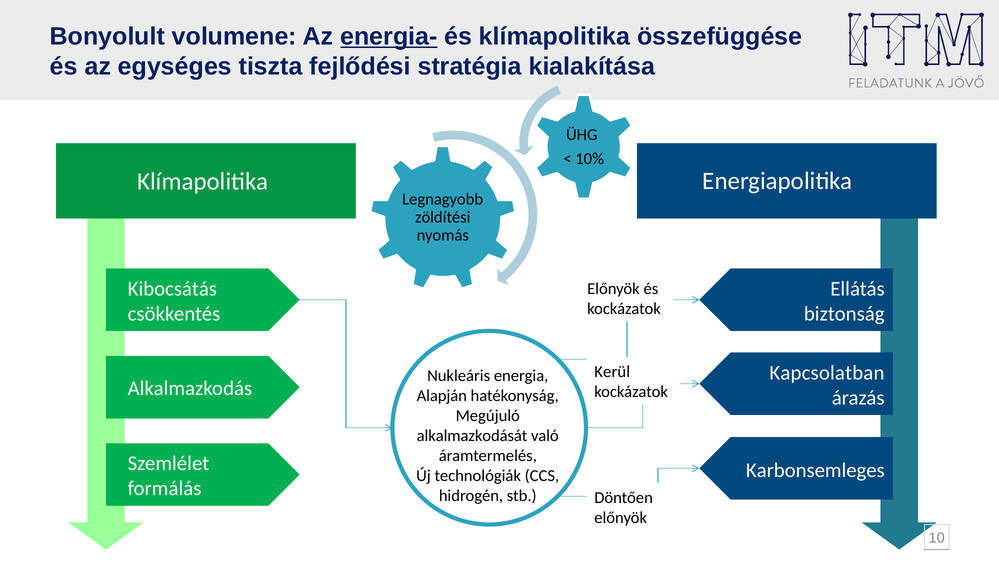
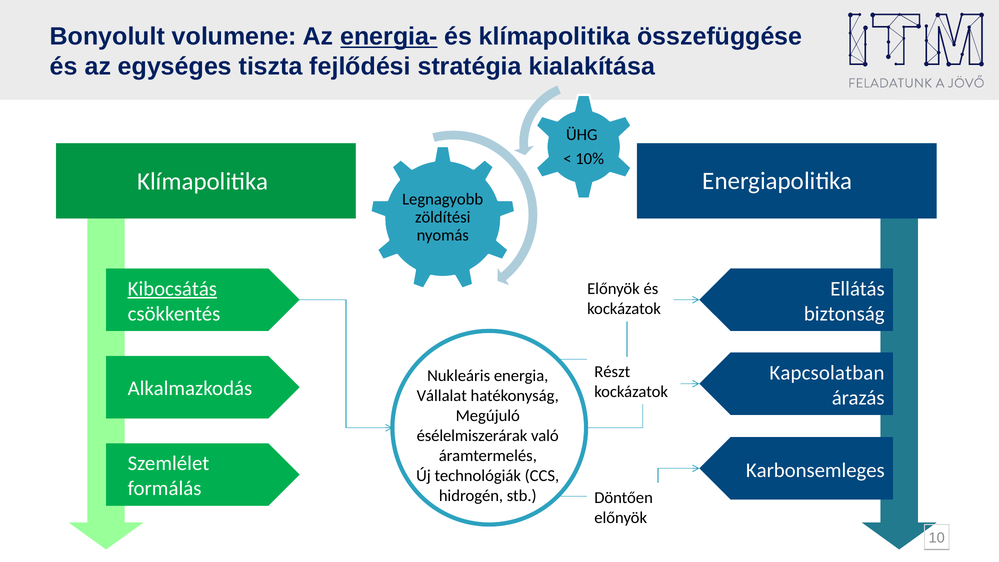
Kibocsátás underline: none -> present (172, 289)
Kerül: Kerül -> Részt (612, 372)
Alapján: Alapján -> Vállalat (442, 396)
alkalmazkodását: alkalmazkodását -> ésélelmiszerárak (472, 436)
